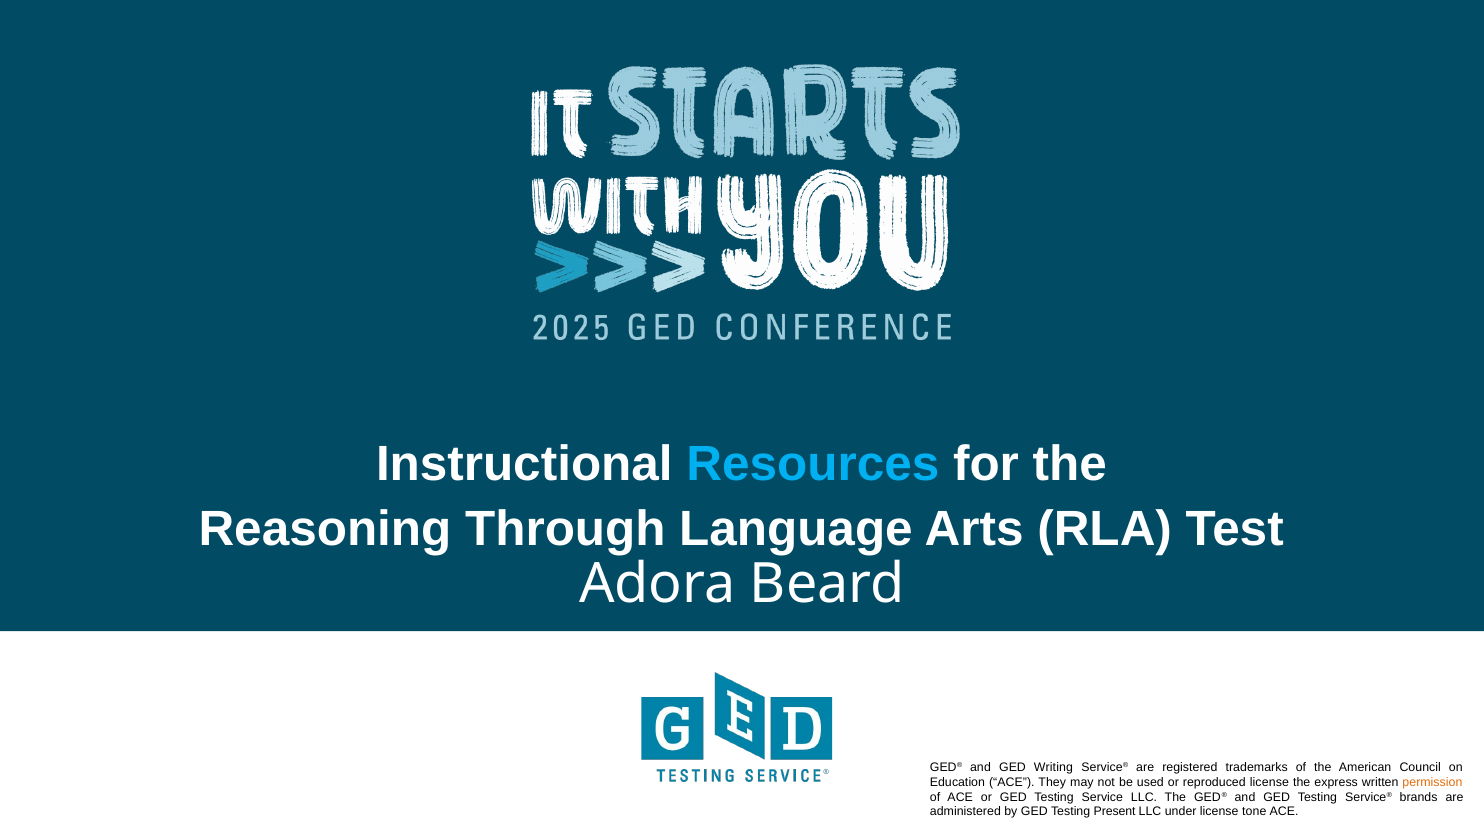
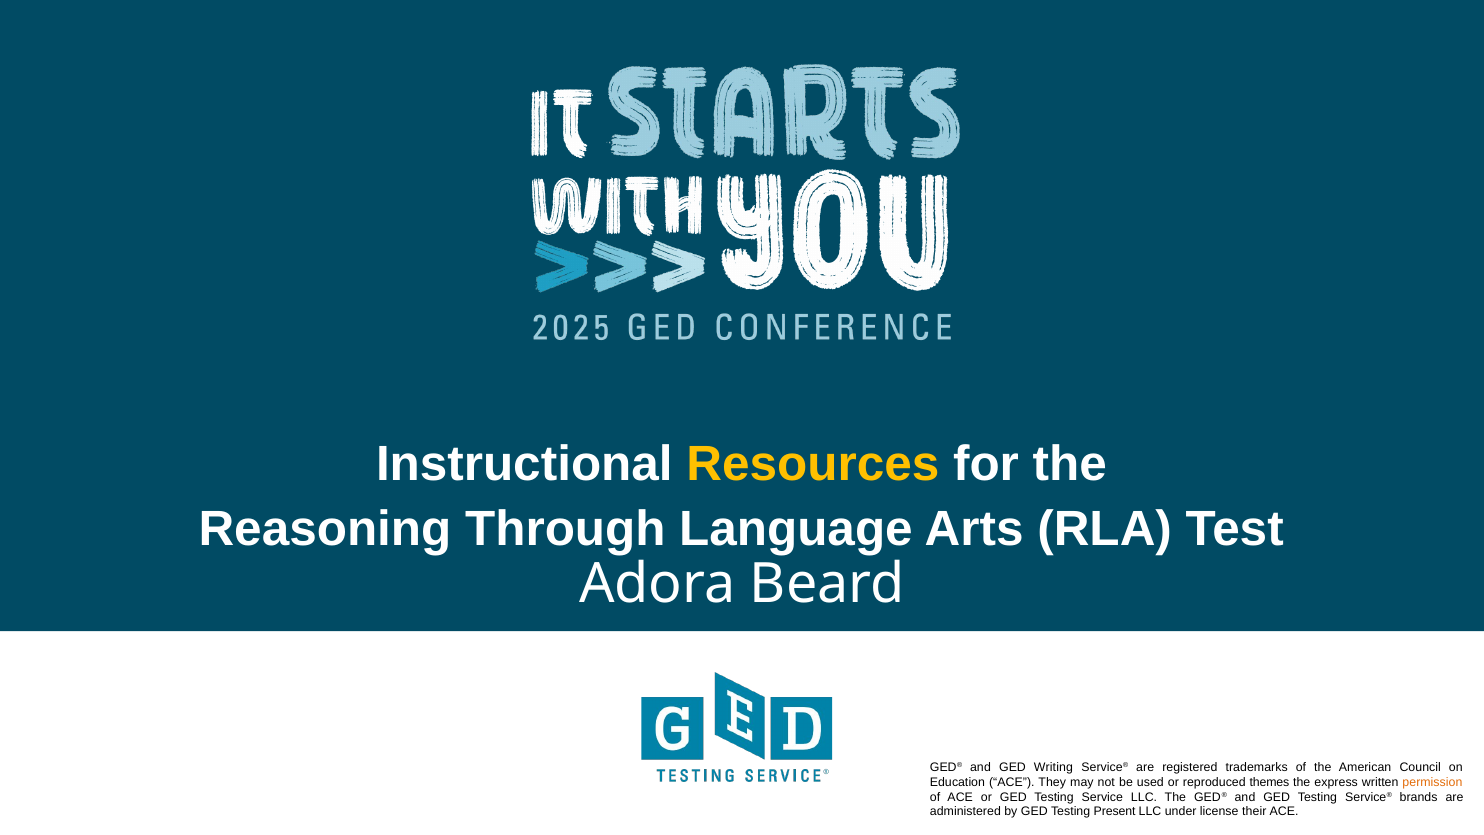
Resources colour: light blue -> yellow (813, 464)
reproduced license: license -> themes (1269, 782)
tone: tone -> their (1254, 812)
